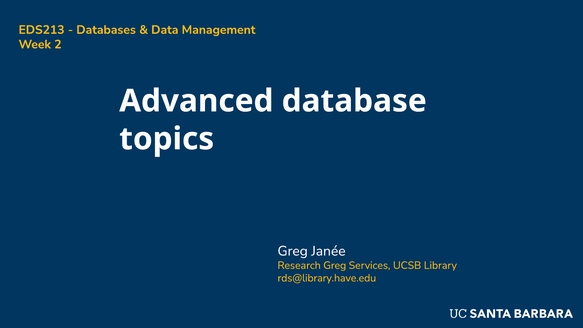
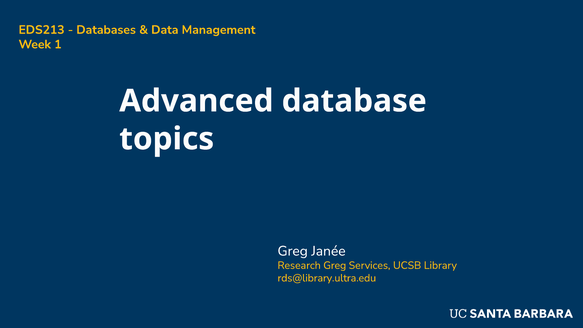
2: 2 -> 1 (58, 44)
rds@library.have.edu: rds@library.have.edu -> rds@library.ultra.edu (327, 278)
